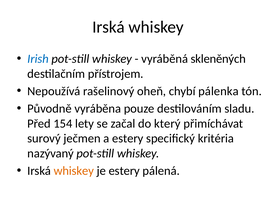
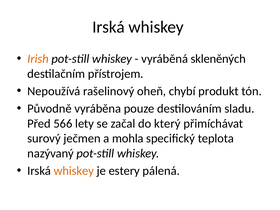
Irish colour: blue -> orange (38, 59)
pálenka: pálenka -> produkt (219, 91)
154: 154 -> 566 (63, 124)
a estery: estery -> mohla (128, 138)
kritéria: kritéria -> teplota (216, 138)
